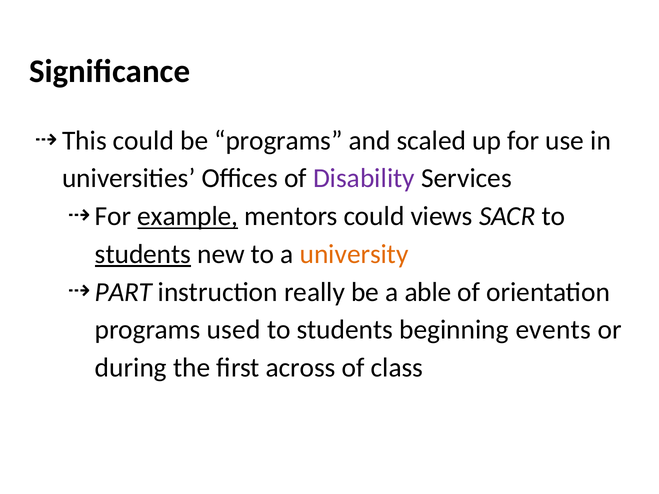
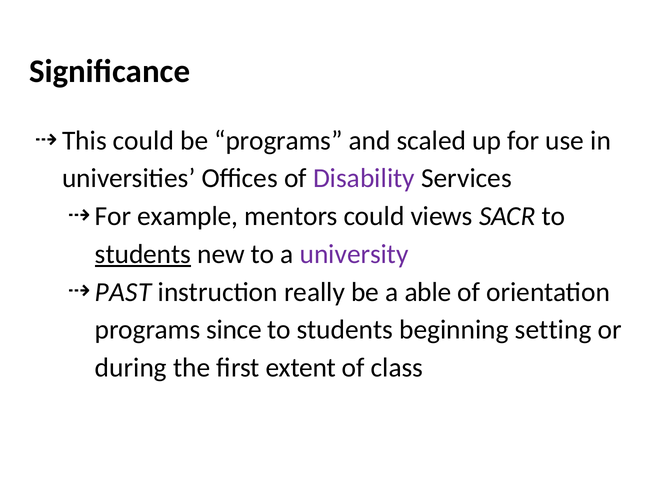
example underline: present -> none (188, 216)
university colour: orange -> purple (354, 254)
PART: PART -> PAST (123, 292)
used: used -> since (234, 330)
events: events -> setting (553, 330)
across: across -> extent (301, 368)
